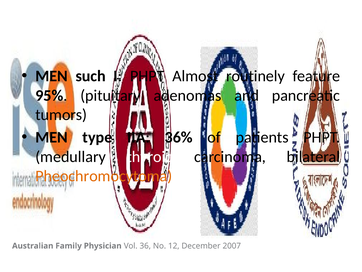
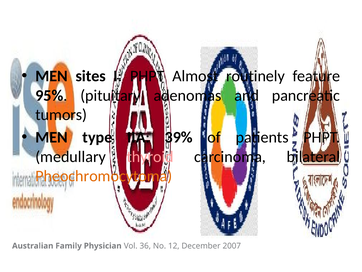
such: such -> sites (91, 76)
36%: 36% -> 39% (179, 137)
thyroid colour: white -> pink (150, 156)
